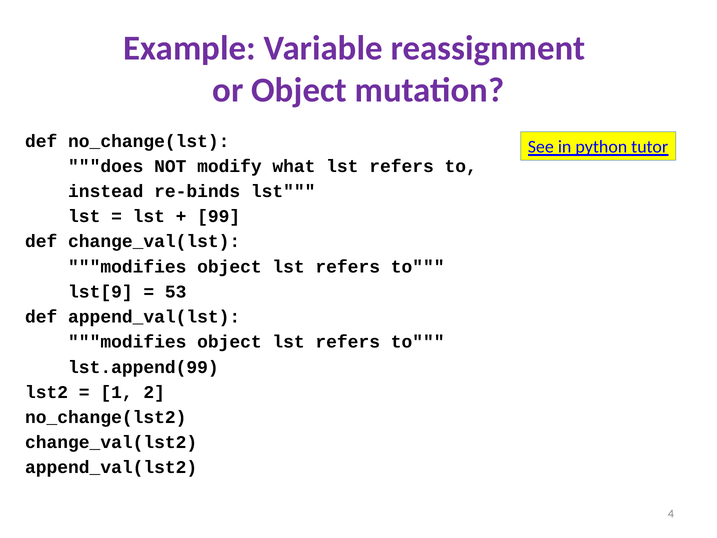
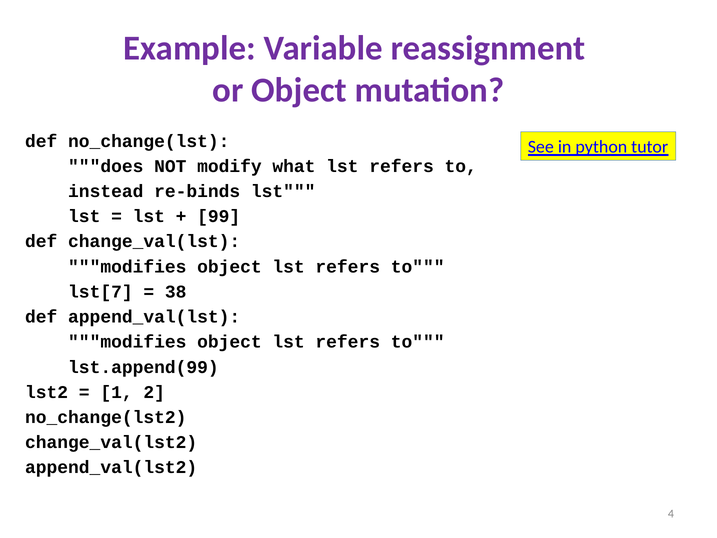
lst[9: lst[9 -> lst[7 (100, 292)
53: 53 -> 38 (176, 292)
